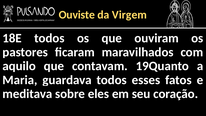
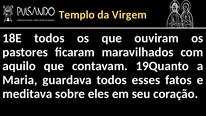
Ouviste: Ouviste -> Templo (77, 15)
